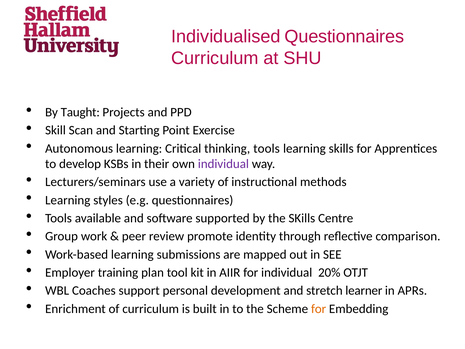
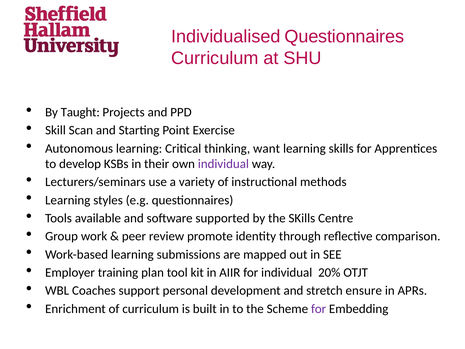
thinking tools: tools -> want (267, 148)
learner: learner -> ensure (364, 290)
for colour: orange -> purple (319, 309)
